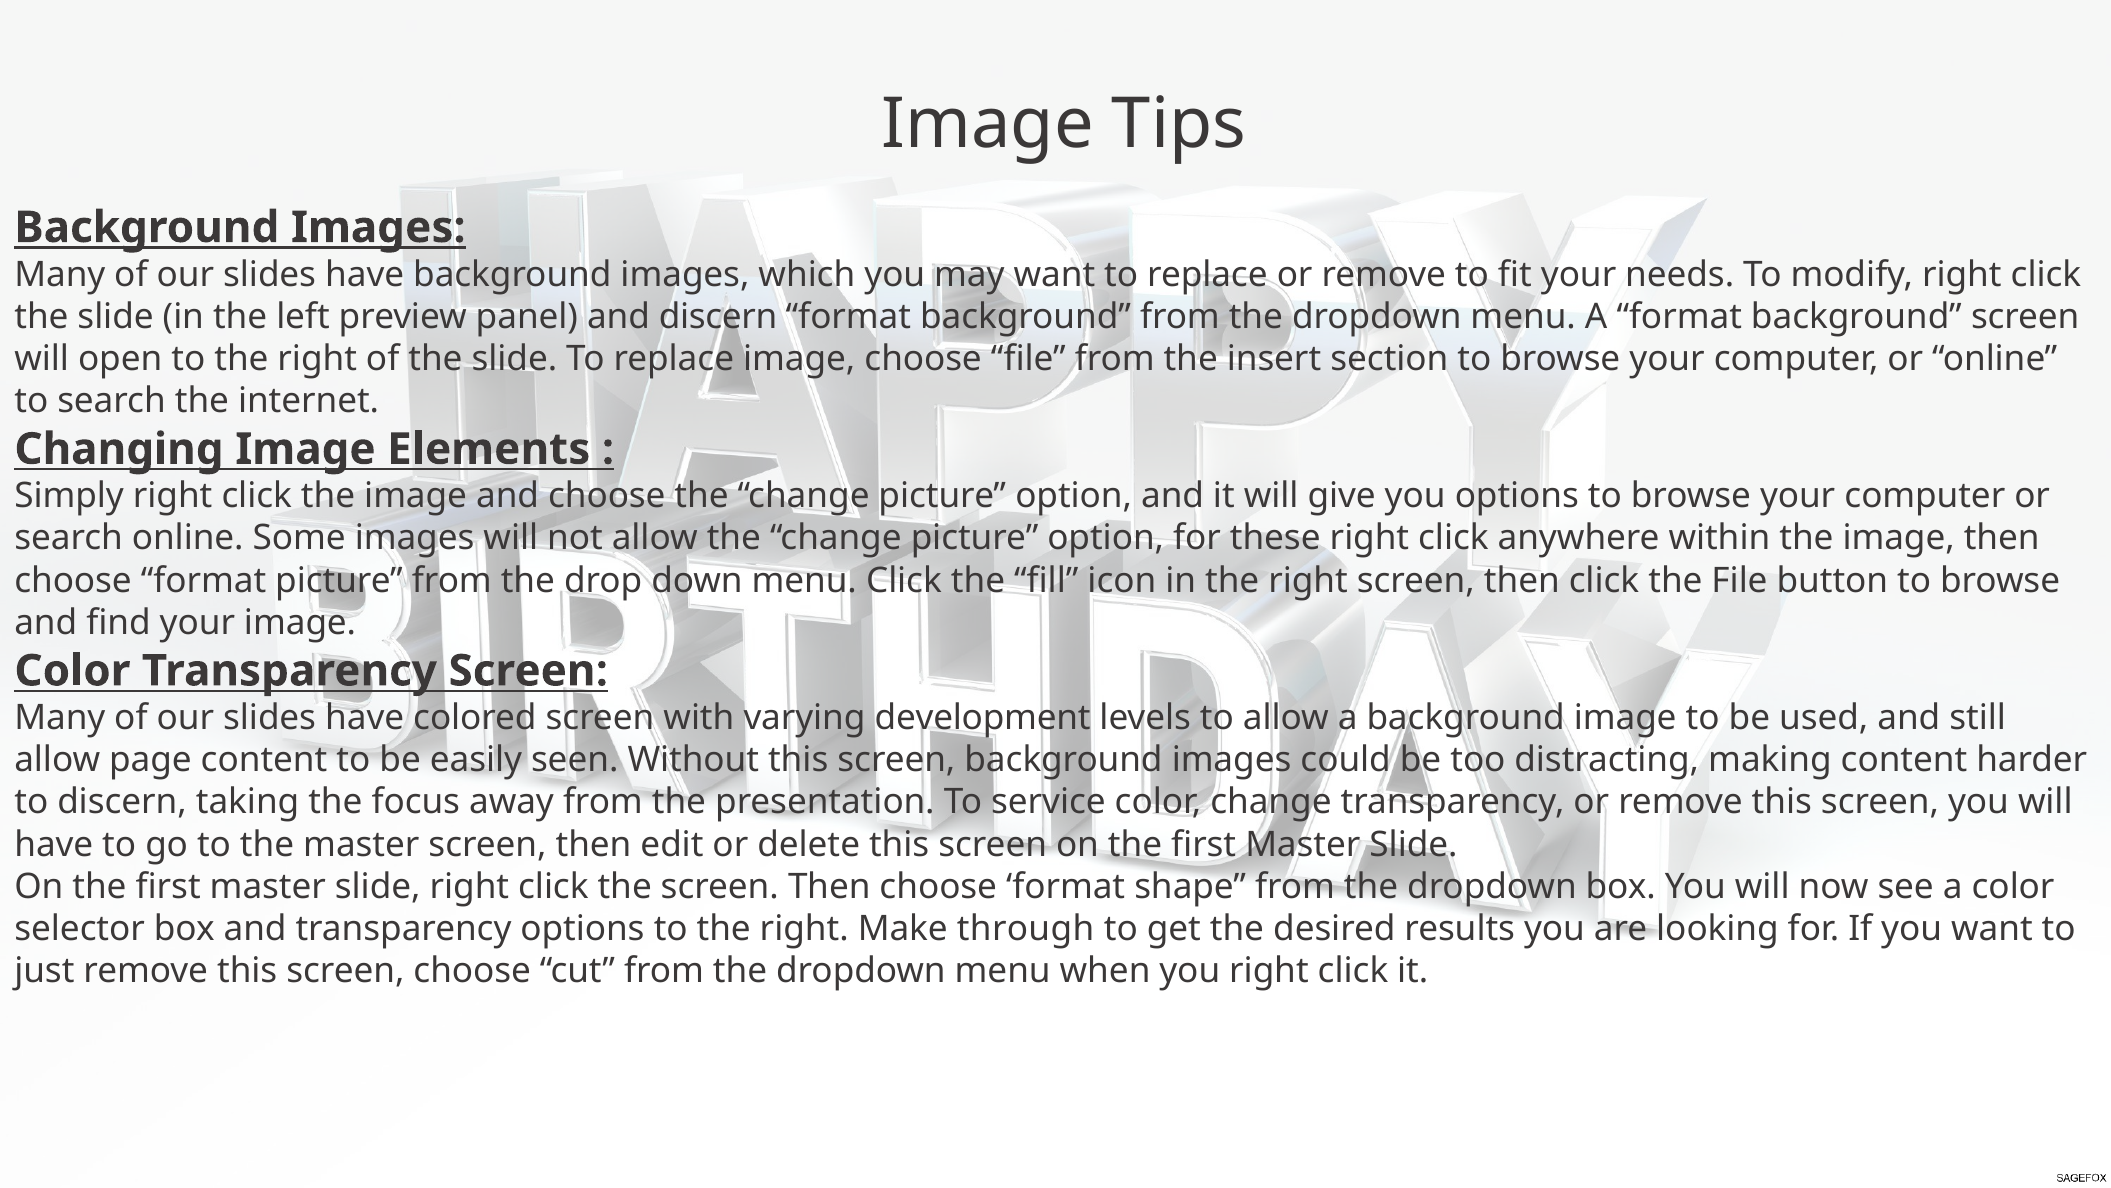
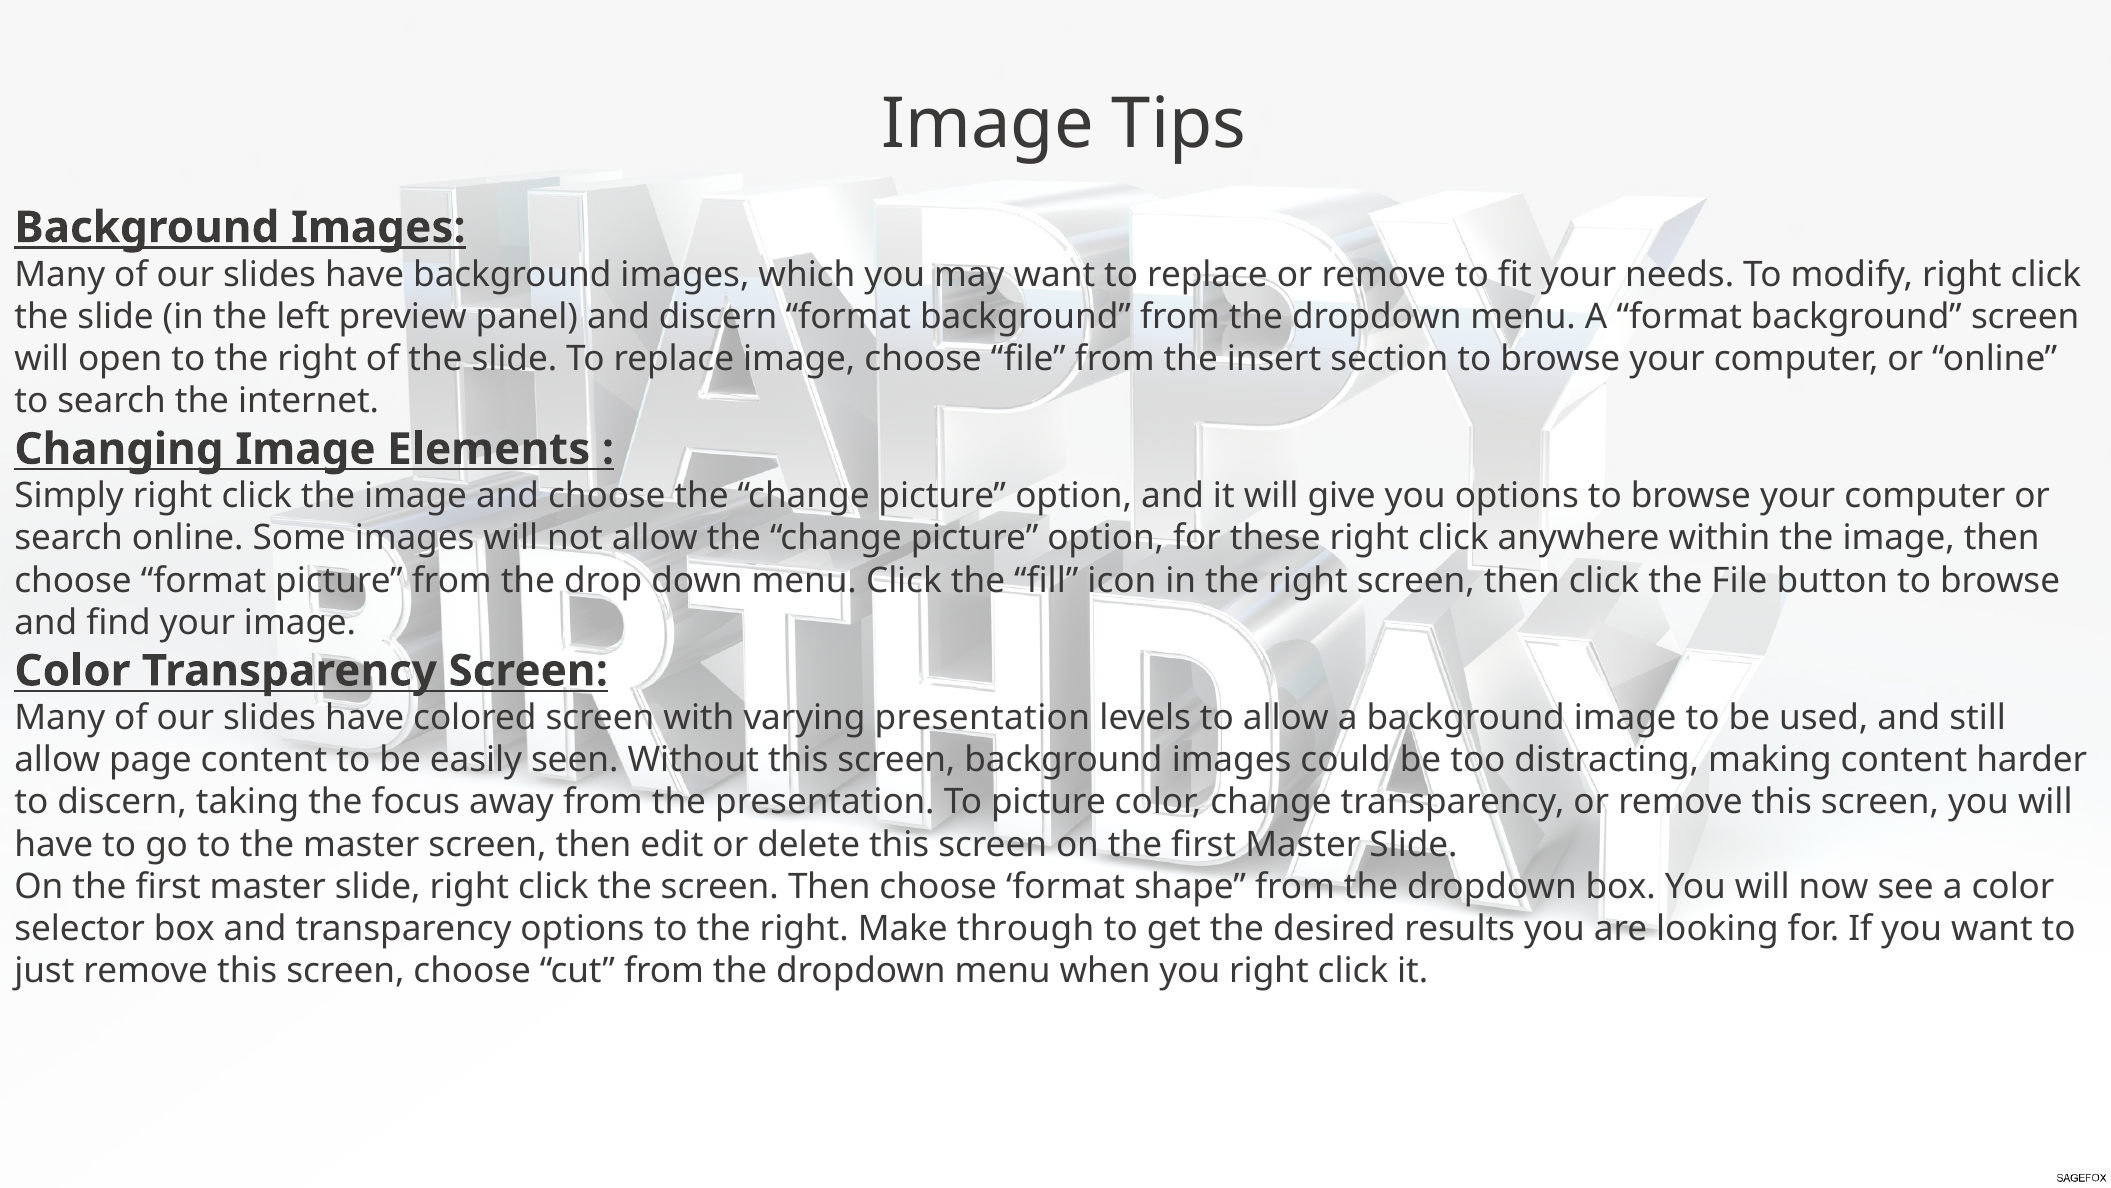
varying development: development -> presentation (982, 717)
To service: service -> picture (1048, 802)
